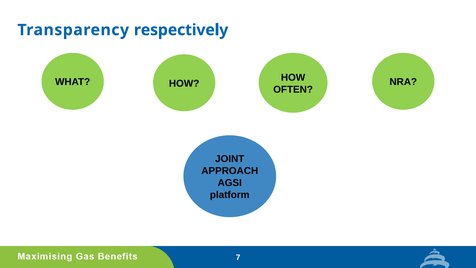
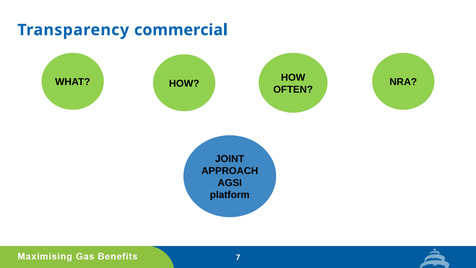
respectively: respectively -> commercial (181, 30)
